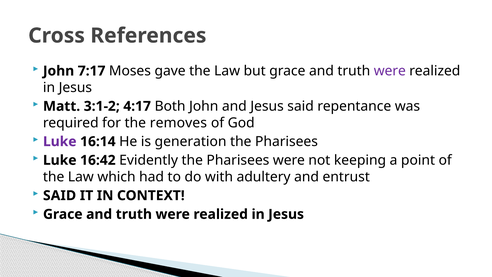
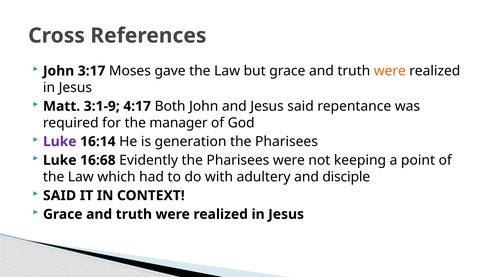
7:17: 7:17 -> 3:17 (92, 71)
were colour: purple -> orange (390, 71)
3:1-2: 3:1-2 -> 3:1-9 (102, 106)
removes: removes -> manager (179, 123)
16:42: 16:42 -> 16:68 (98, 160)
entrust: entrust -> disciple (346, 177)
